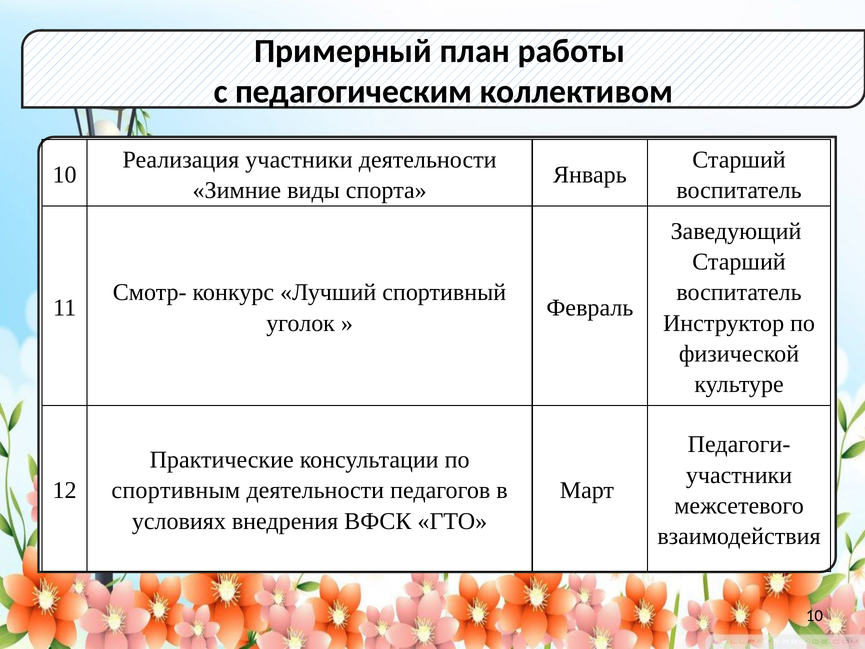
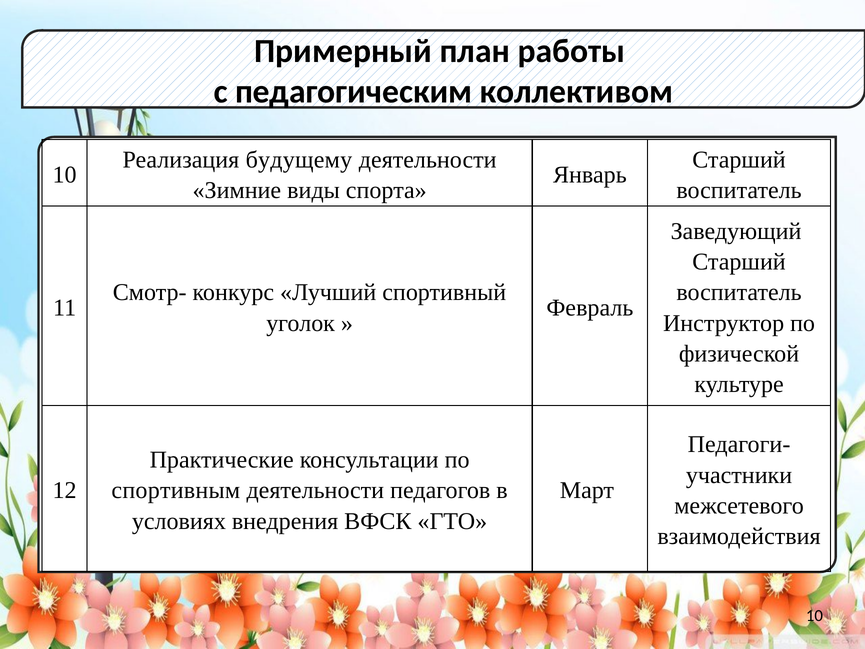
Реализация участники: участники -> будущему (299, 160)
